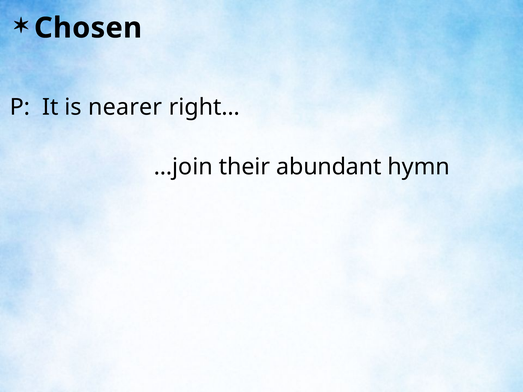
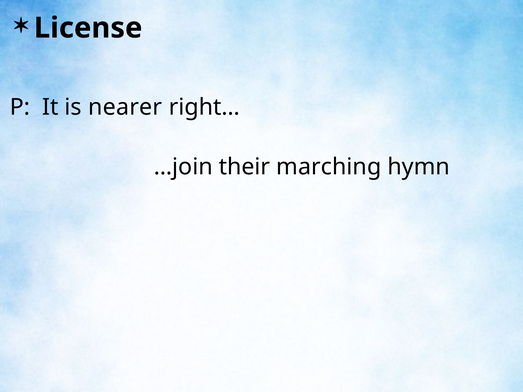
Chosen: Chosen -> License (88, 28)
abundant: abundant -> marching (329, 167)
